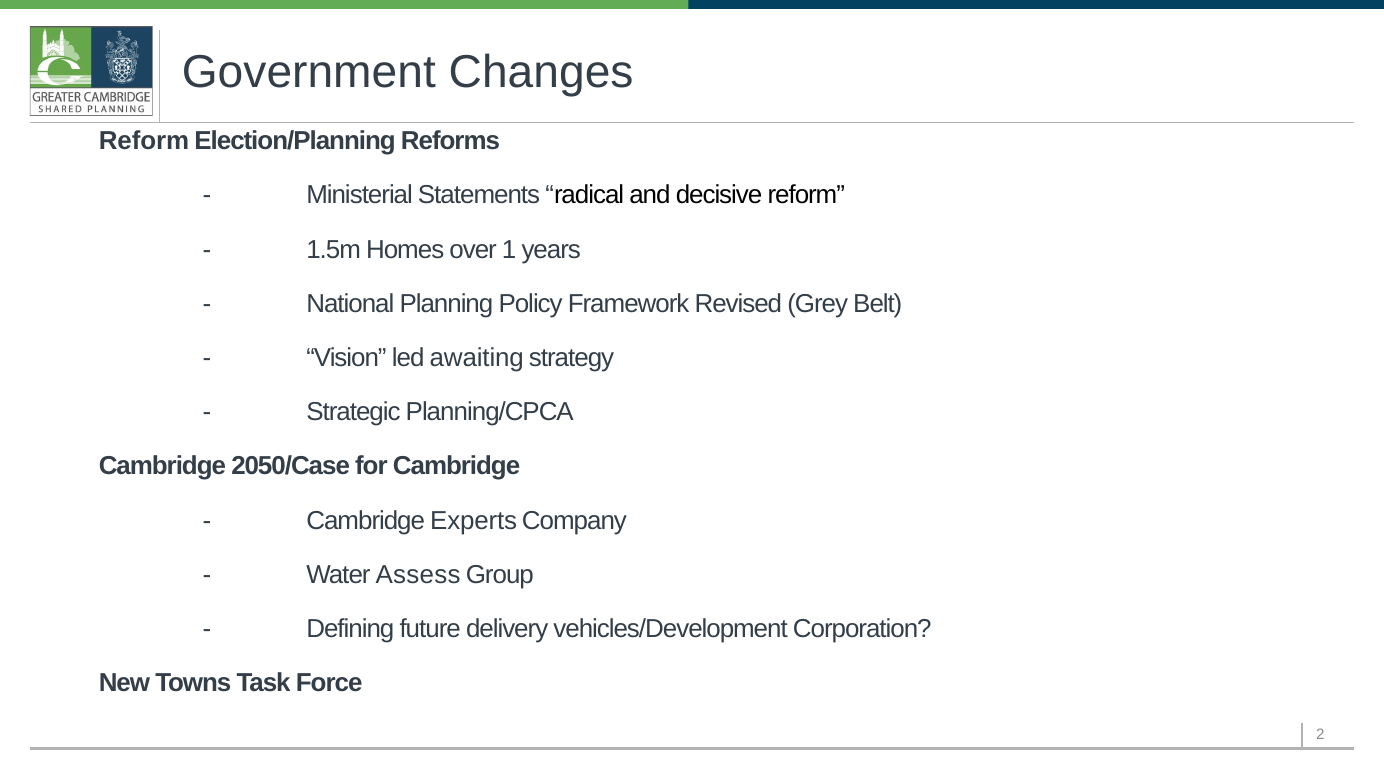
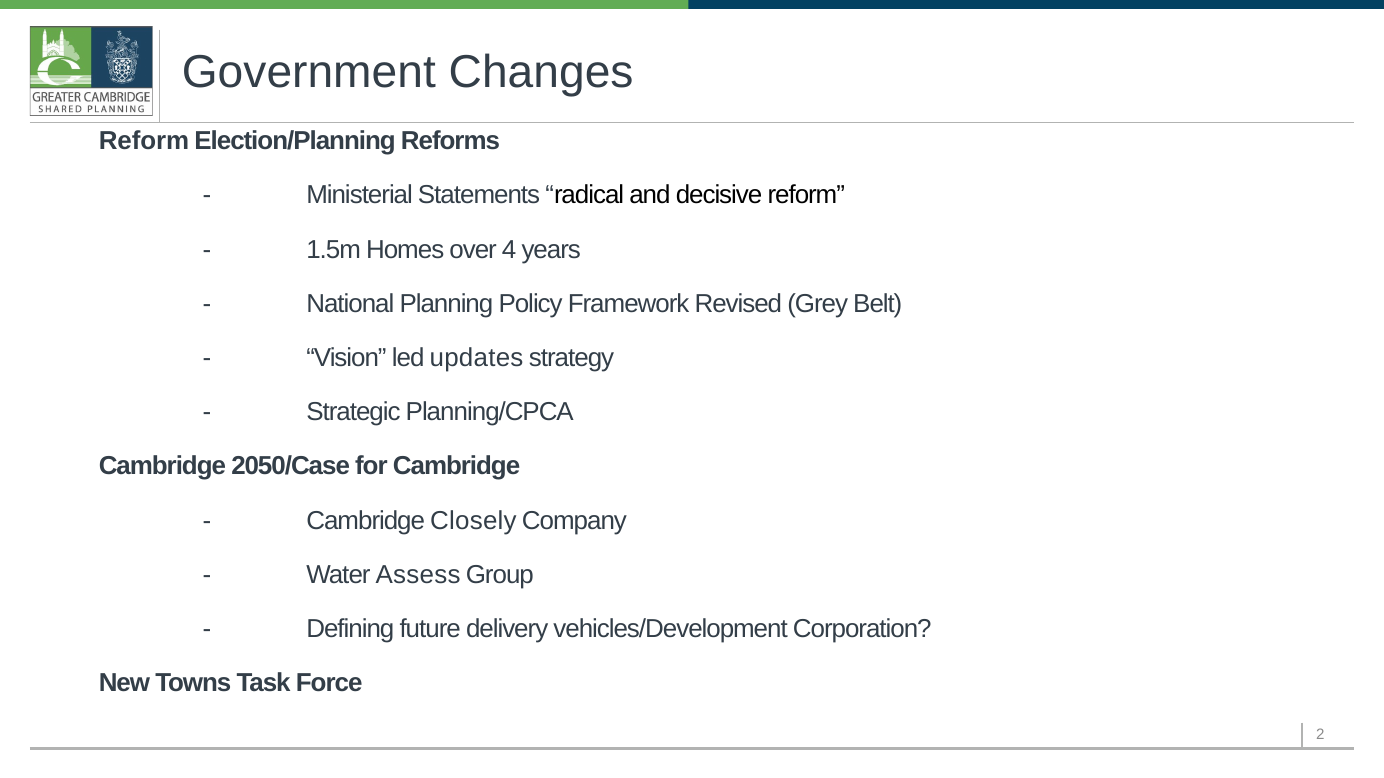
1: 1 -> 4 (509, 250)
awaiting: awaiting -> updates (477, 358)
Experts: Experts -> Closely (473, 521)
